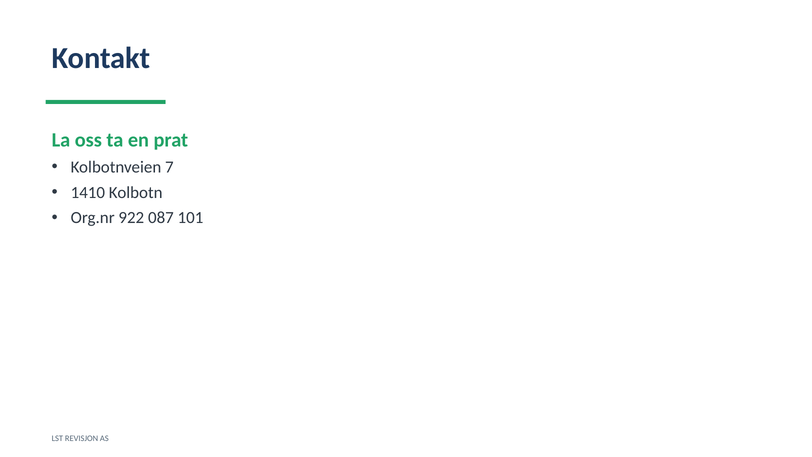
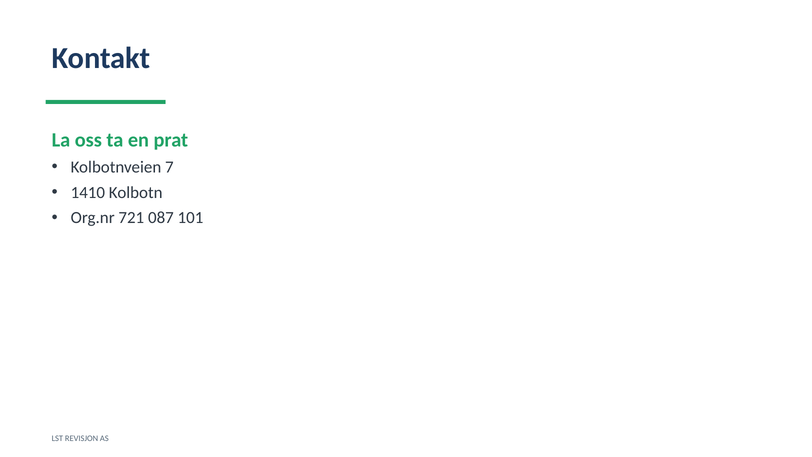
922: 922 -> 721 (131, 218)
